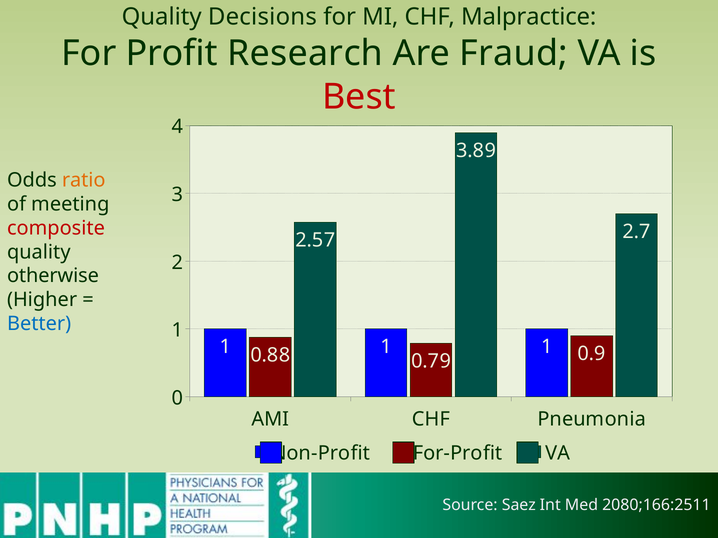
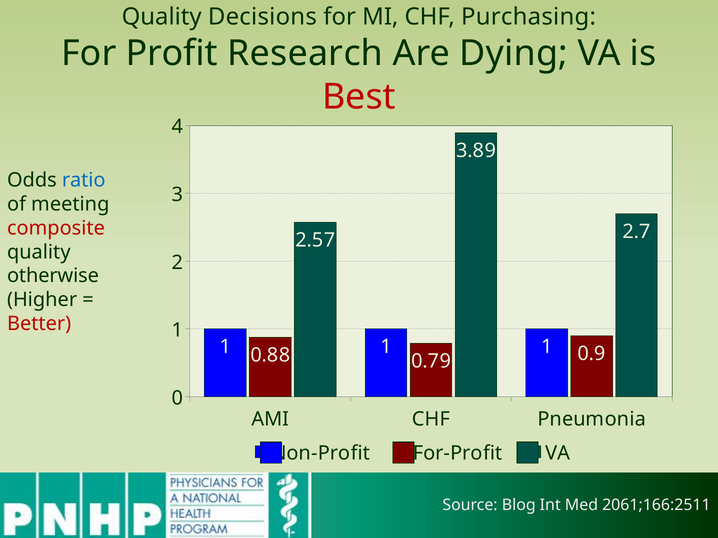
Malpractice: Malpractice -> Purchasing (529, 17)
Fraud: Fraud -> Dying (514, 54)
ratio colour: orange -> blue (84, 180)
Better colour: blue -> red (39, 324)
Saez: Saez -> Blog (519, 505)
2080;166:2511: 2080;166:2511 -> 2061;166:2511 (656, 505)
